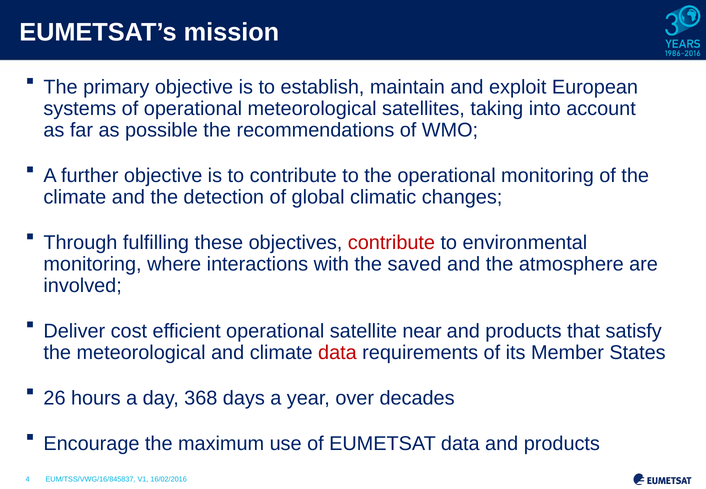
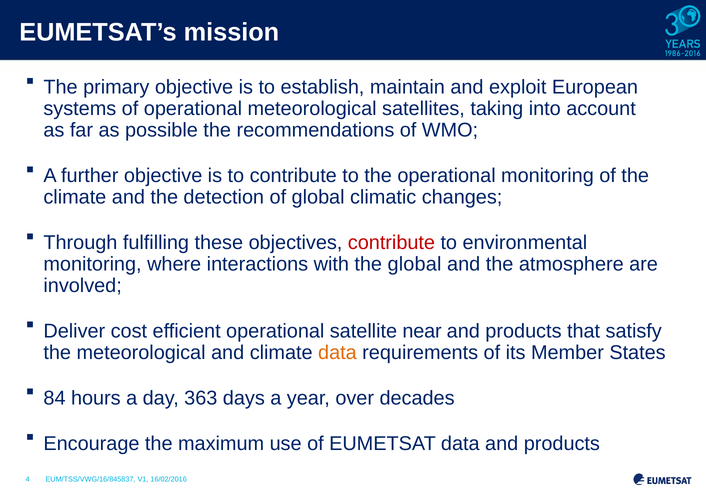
the saved: saved -> global (415, 264)
data colour: red -> orange (337, 352)
26: 26 -> 84 (55, 398)
368: 368 -> 363 (201, 398)
